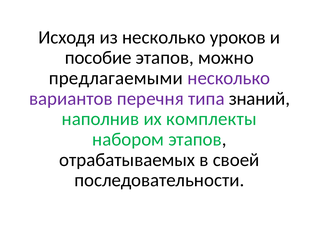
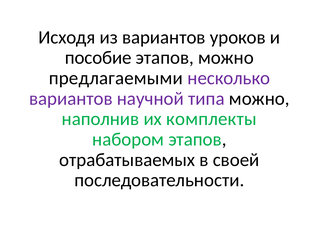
из несколько: несколько -> вариантов (164, 37)
перечня: перечня -> научной (150, 99)
типа знаний: знаний -> можно (259, 99)
